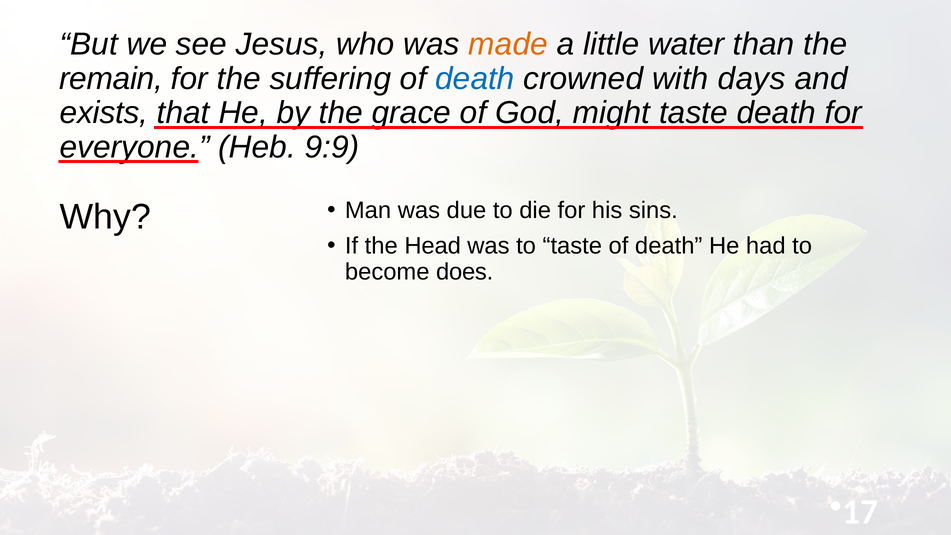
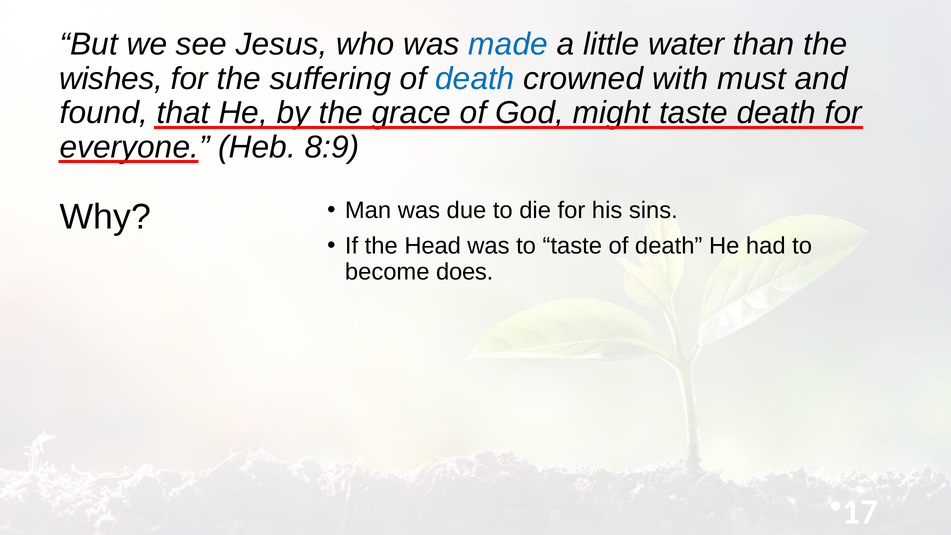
made colour: orange -> blue (508, 44)
remain: remain -> wishes (111, 79)
days: days -> must (752, 79)
exists: exists -> found (104, 113)
9:9: 9:9 -> 8:9 (332, 147)
